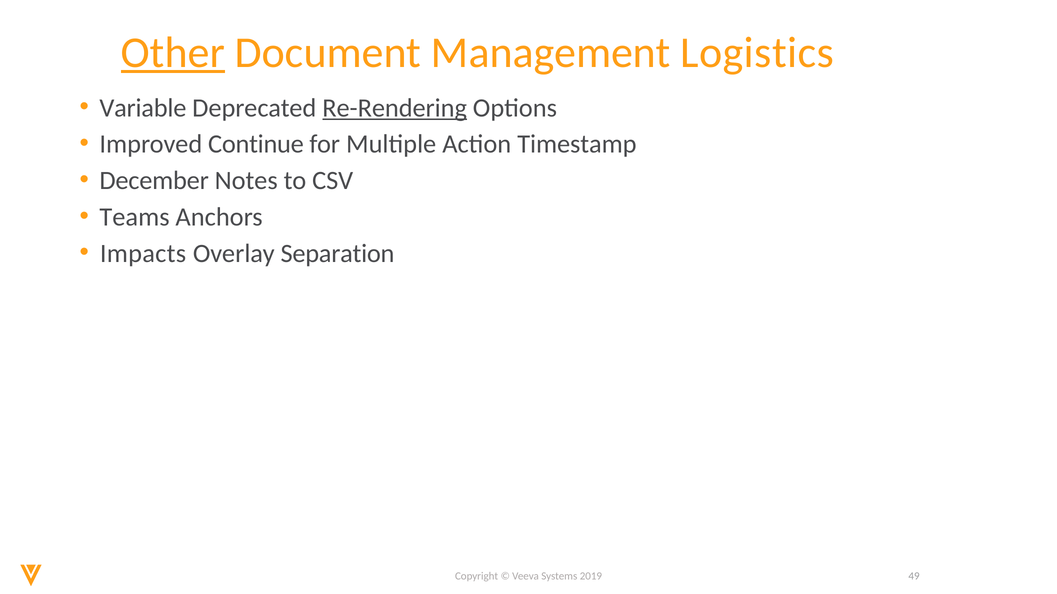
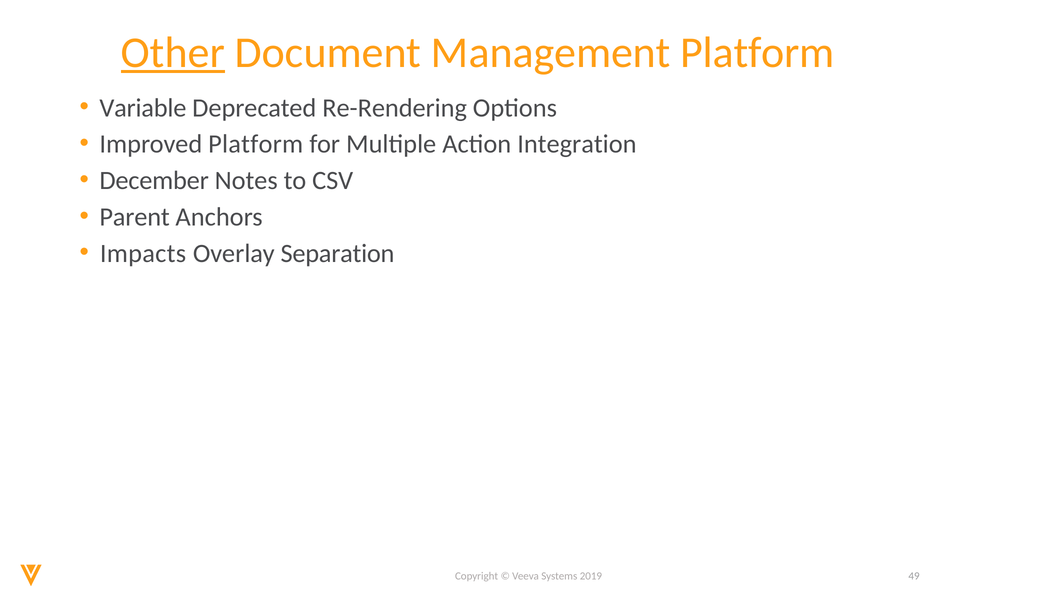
Management Logistics: Logistics -> Platform (757, 53)
Re-Rendering underline: present -> none (395, 108)
Improved Continue: Continue -> Platform (256, 144)
Timestamp: Timestamp -> Integration (577, 144)
Teams: Teams -> Parent (135, 217)
